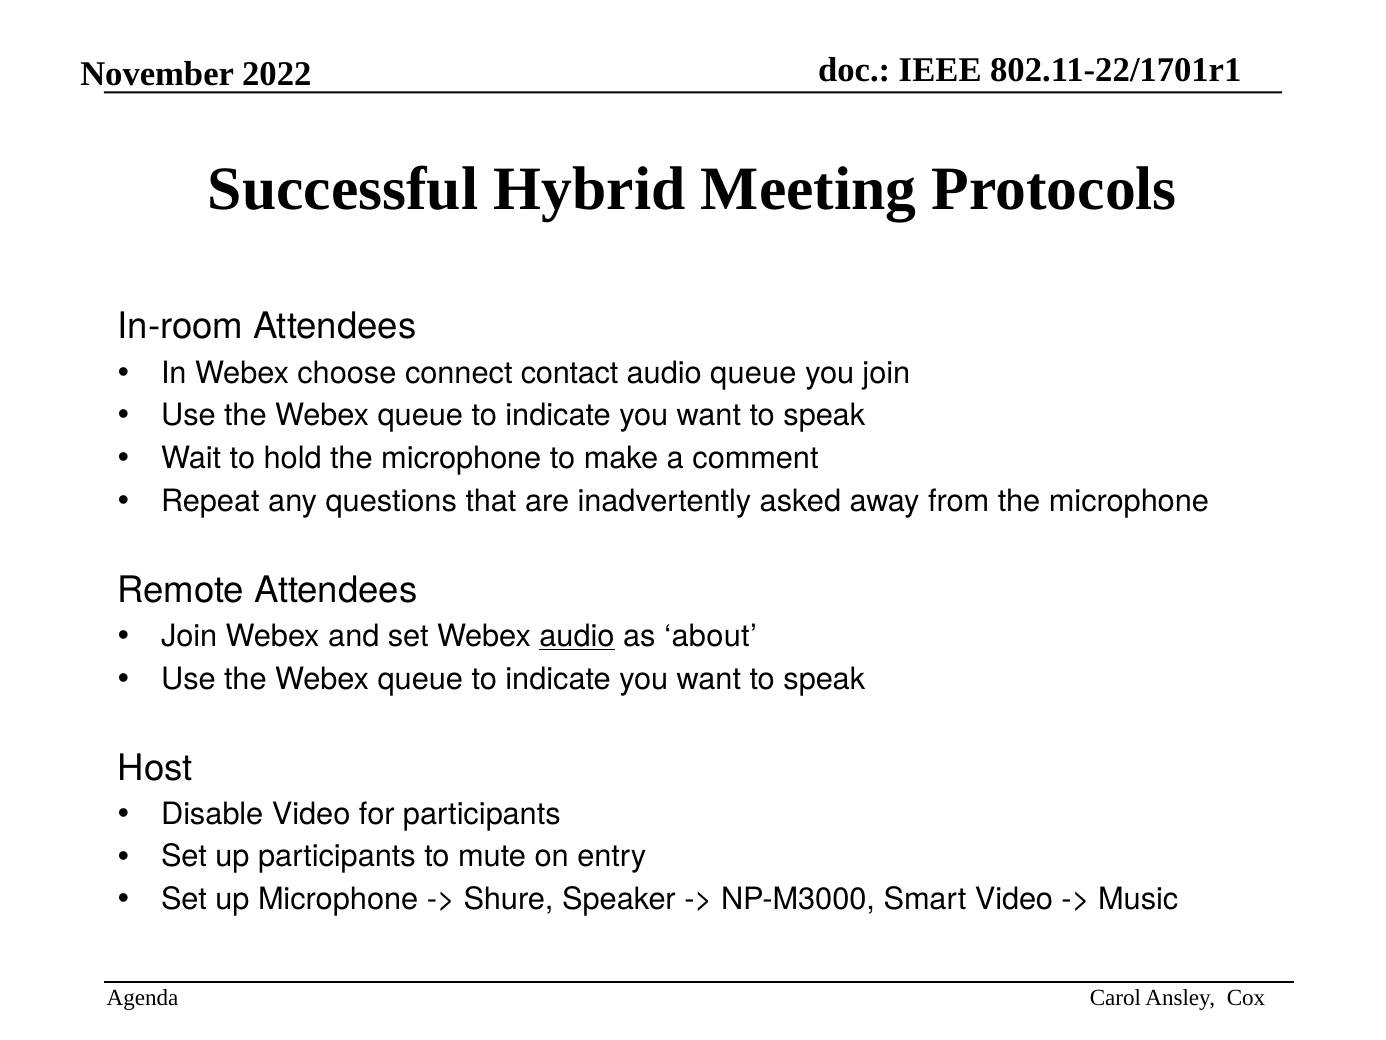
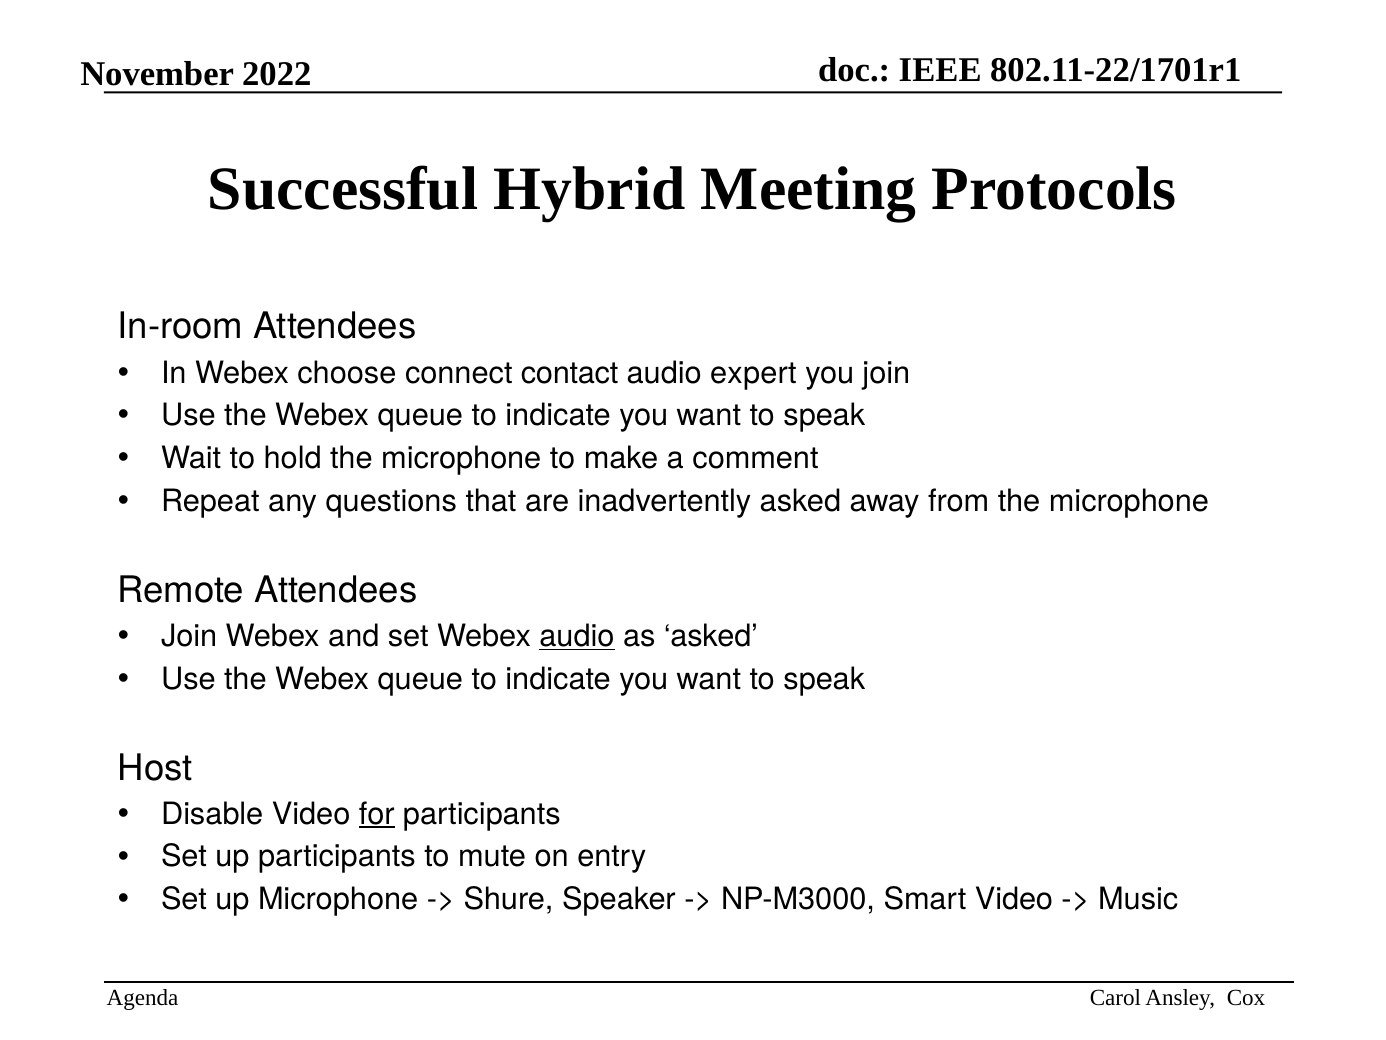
audio queue: queue -> expert (753, 373)
as about: about -> asked (711, 636)
for underline: none -> present (377, 814)
